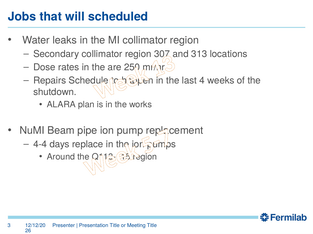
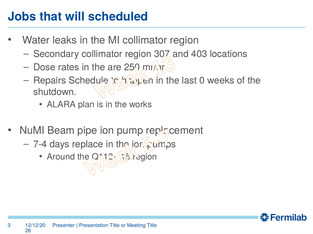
313: 313 -> 403 (199, 54)
4: 4 -> 0 (202, 81)
4-4: 4-4 -> 7-4 (40, 145)
